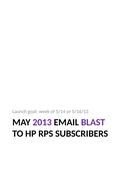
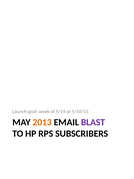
2013 colour: purple -> orange (42, 122)
